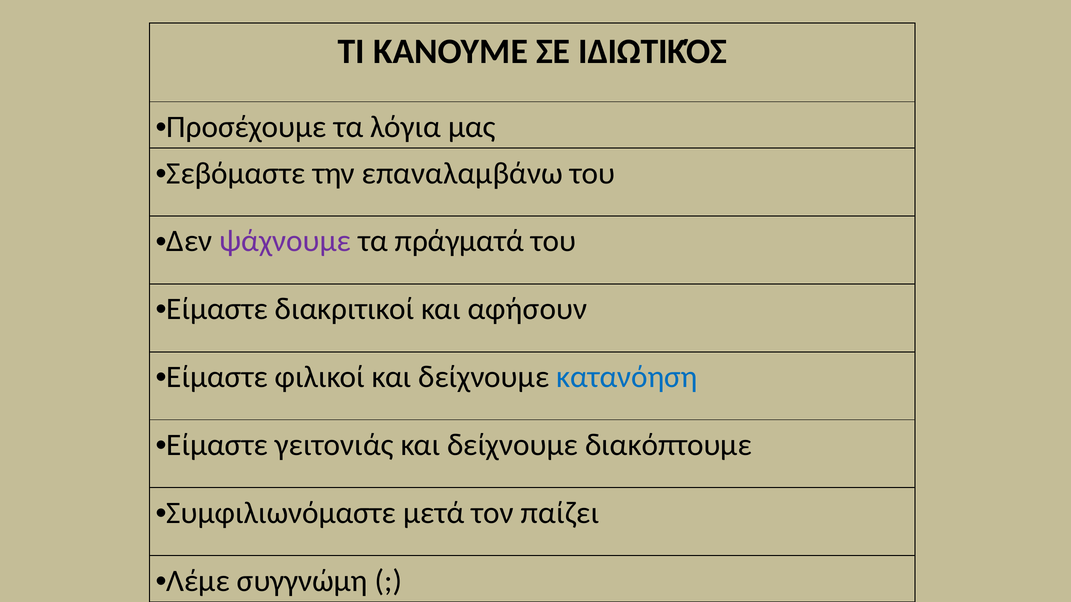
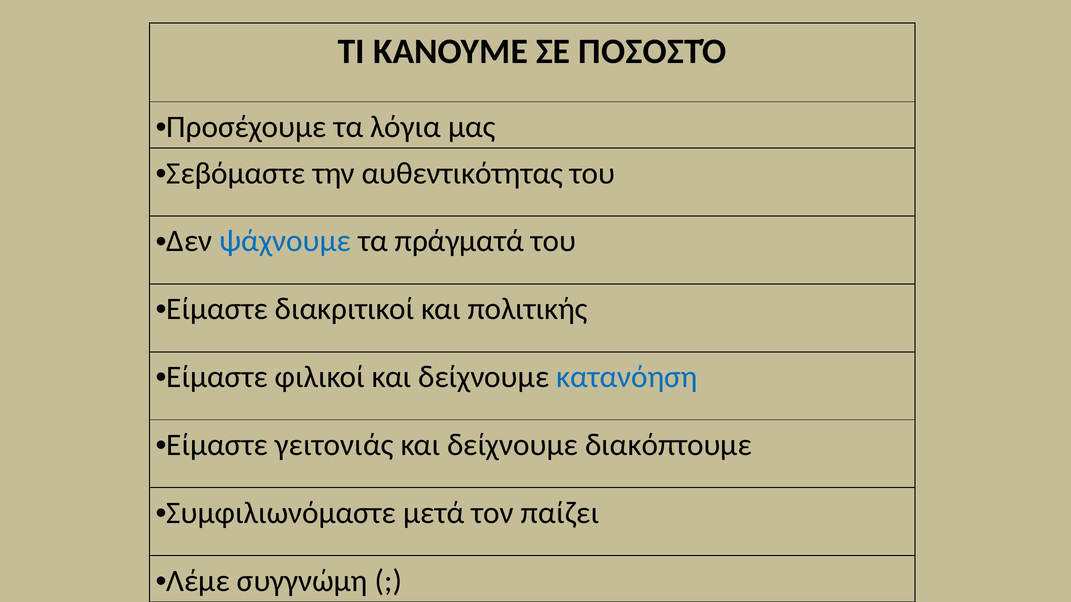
ΙΔΙΩΤΙΚΌΣ: ΙΔΙΩΤΙΚΌΣ -> ΠΟΣΟΣΤΌ (652, 52)
επαναλαμβάνω: επαναλαμβάνω -> αυθεντικότητας (462, 173)
ψάχνουμε colour: purple -> blue (285, 241)
αφήσουν: αφήσουν -> πολιτικής (528, 309)
